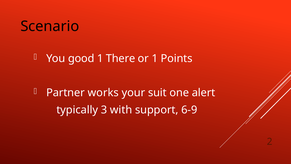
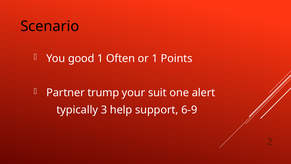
There: There -> Often (121, 58)
works: works -> trump (103, 93)
with: with -> help (121, 110)
